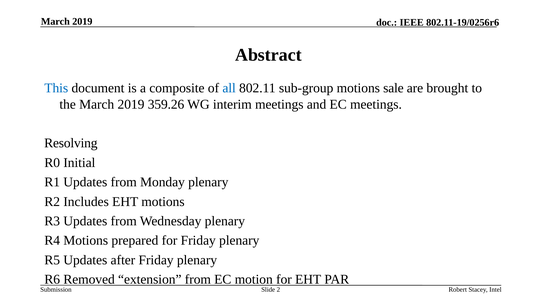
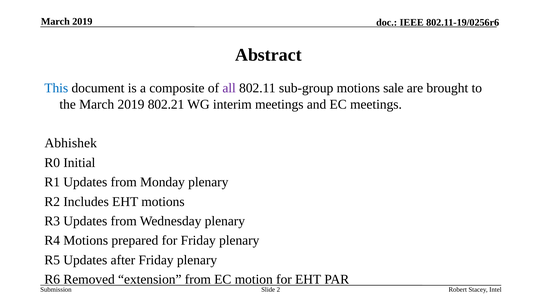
all colour: blue -> purple (229, 88)
359.26: 359.26 -> 802.21 (166, 104)
Resolving: Resolving -> Abhishek (71, 143)
